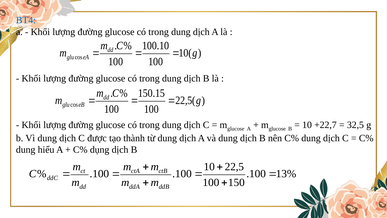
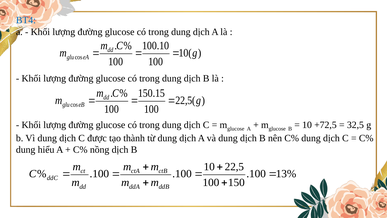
+22,7: +22,7 -> +72,5 (325, 125)
dụng: dụng -> nồng (100, 150)
